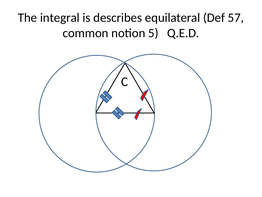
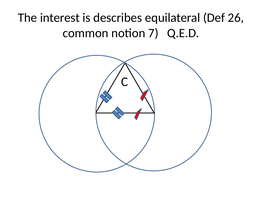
integral: integral -> interest (60, 18)
57: 57 -> 26 (236, 18)
5: 5 -> 7 (153, 33)
